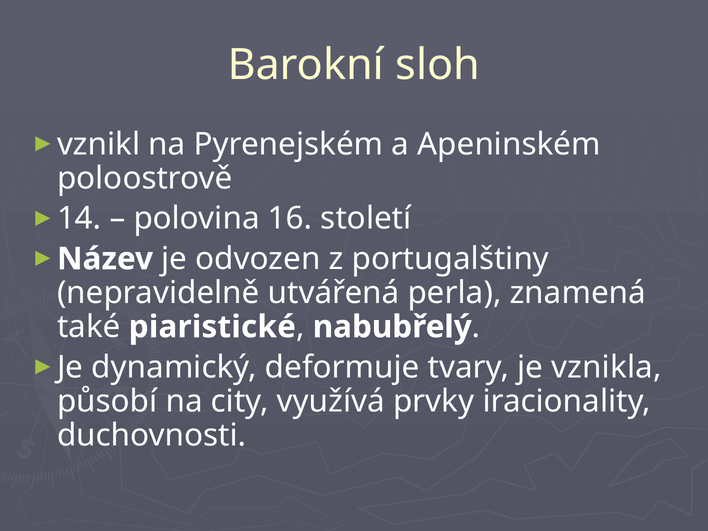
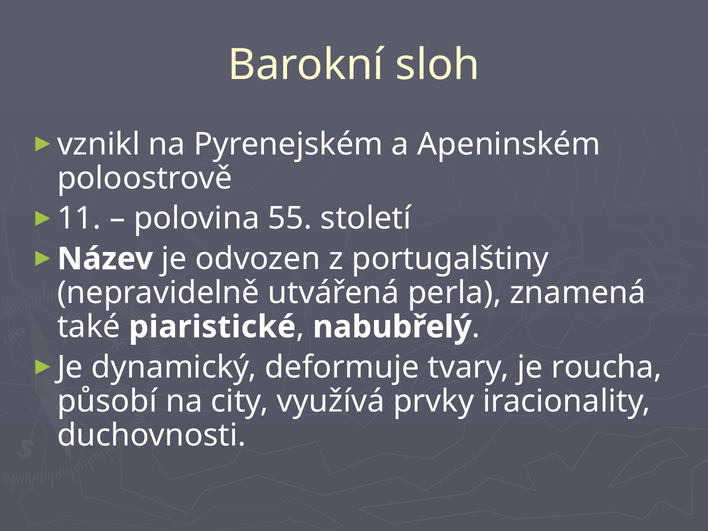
14: 14 -> 11 (79, 219)
16: 16 -> 55 (290, 219)
vznikla: vznikla -> roucha (607, 367)
